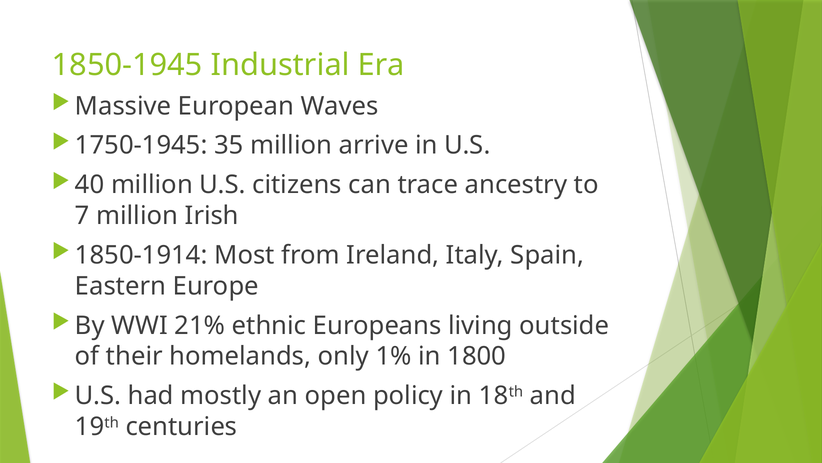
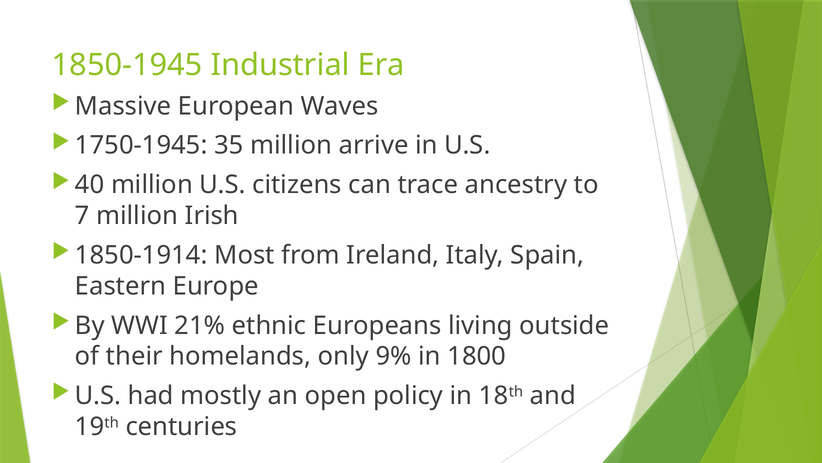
1%: 1% -> 9% (394, 356)
